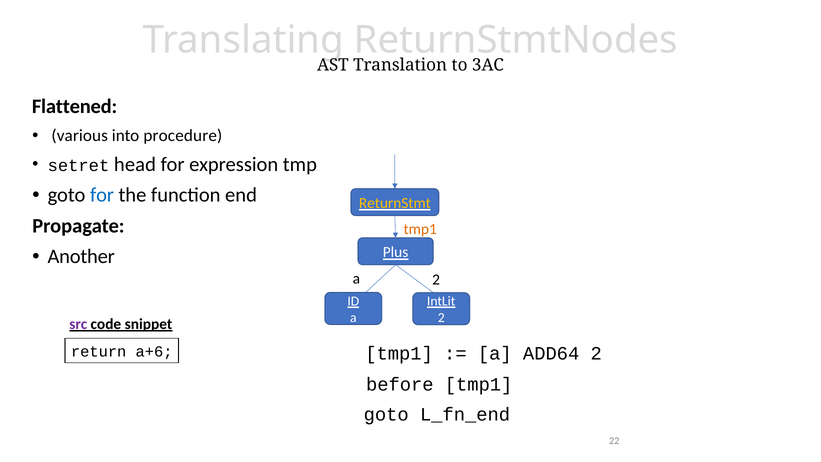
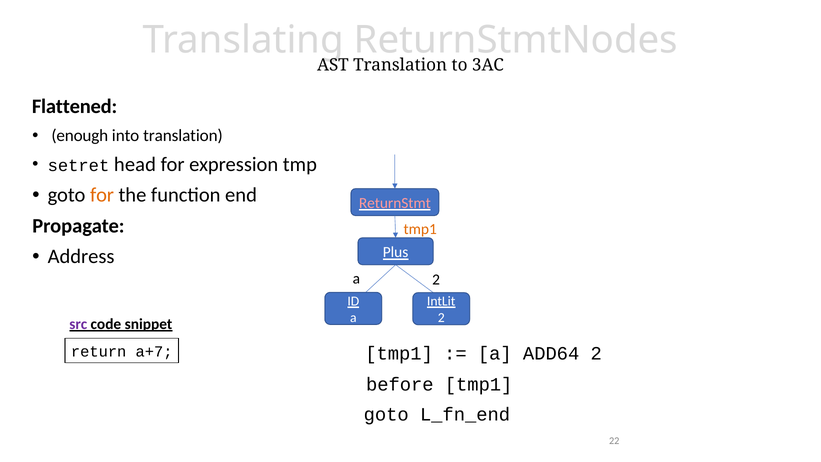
various: various -> enough (80, 136)
into procedure: procedure -> translation (183, 136)
for colour: blue -> orange (102, 195)
ReturnStmt colour: yellow -> pink (395, 203)
Another: Another -> Address (81, 257)
a+6: a+6 -> a+7 (154, 351)
